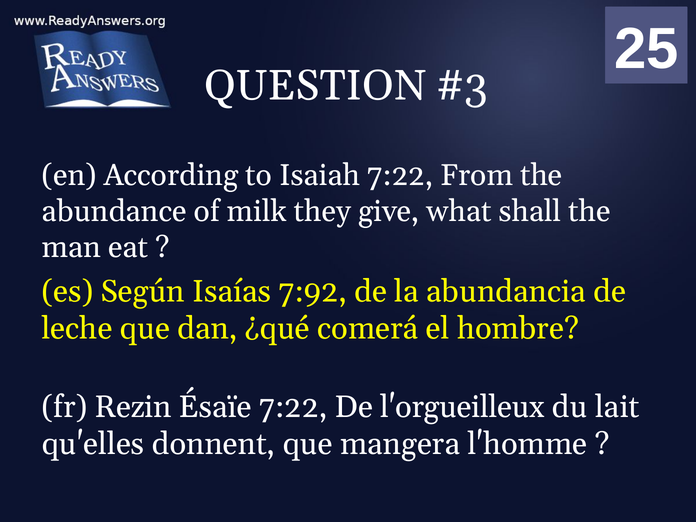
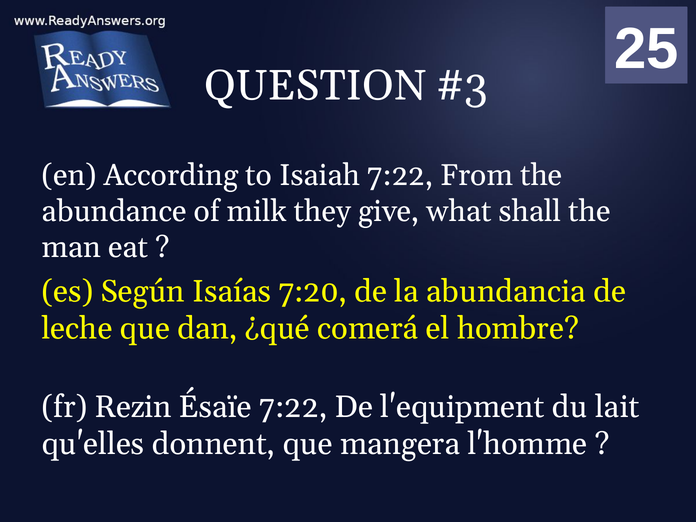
7:92: 7:92 -> 7:20 (313, 291)
l'orgueilleux: l'orgueilleux -> l'equipment (462, 407)
